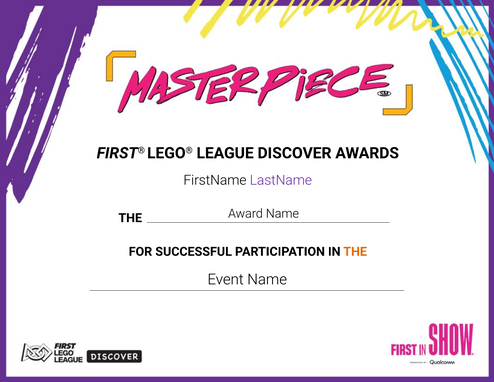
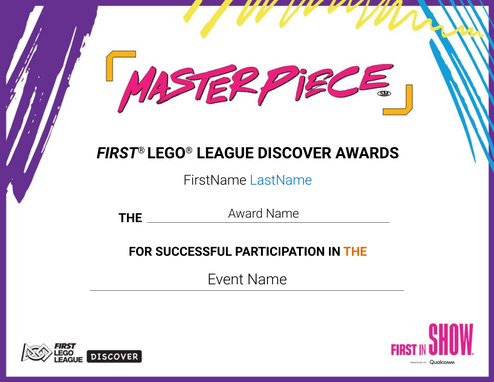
LastName colour: purple -> blue (281, 180)
